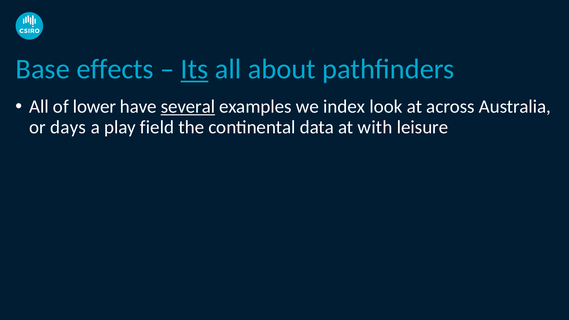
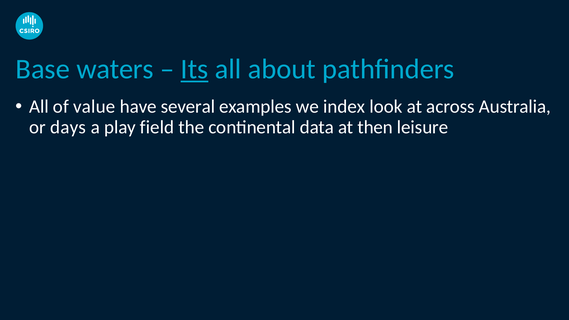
effects: effects -> waters (115, 69)
lower: lower -> value (94, 107)
several underline: present -> none (188, 107)
with: with -> then (375, 127)
